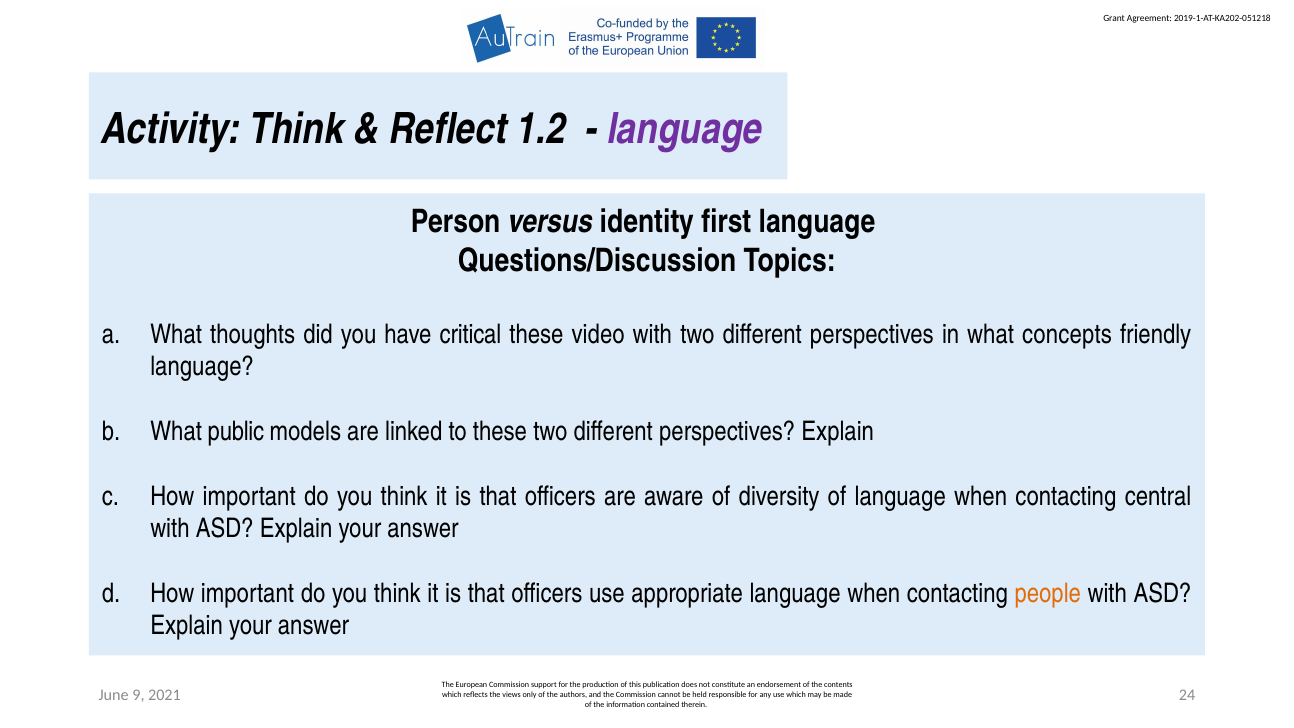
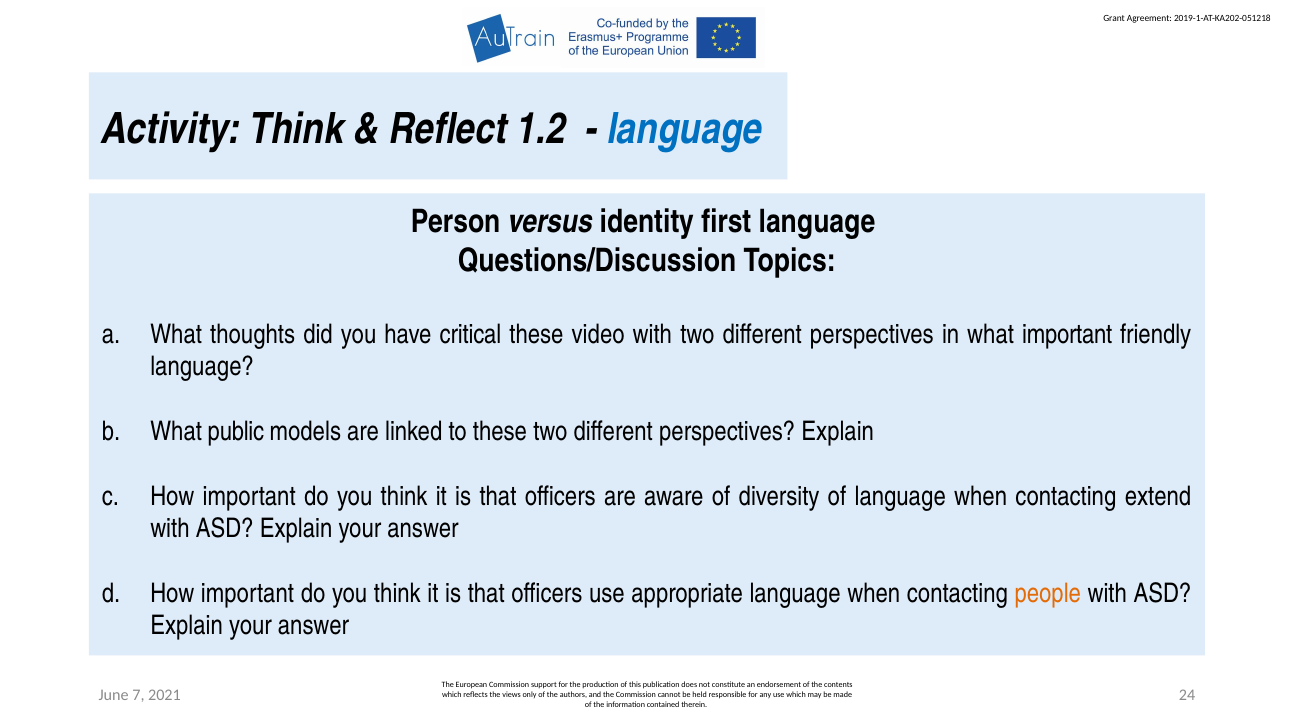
language colour: purple -> blue (685, 129)
what concepts: concepts -> important (1067, 334)
central: central -> extend (1158, 496)
9: 9 -> 7 (138, 695)
